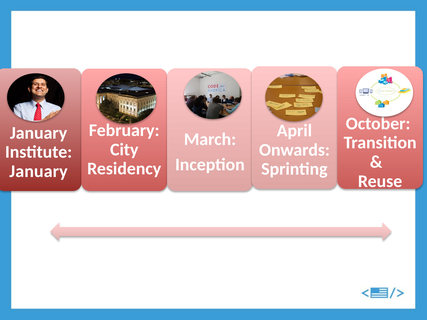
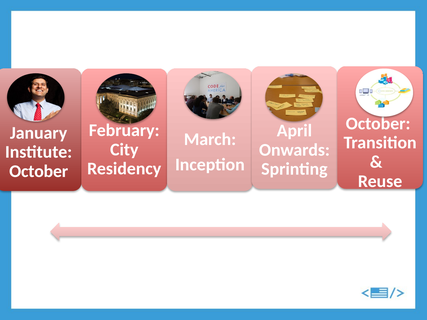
January: January -> October (39, 171)
